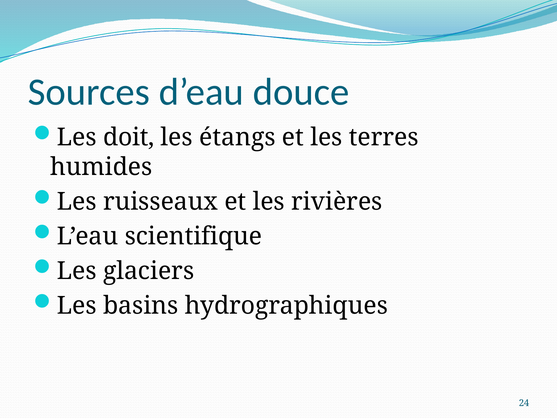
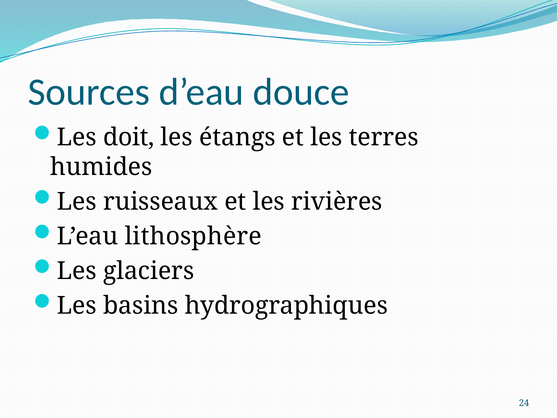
scientifique: scientifique -> lithosphère (193, 236)
